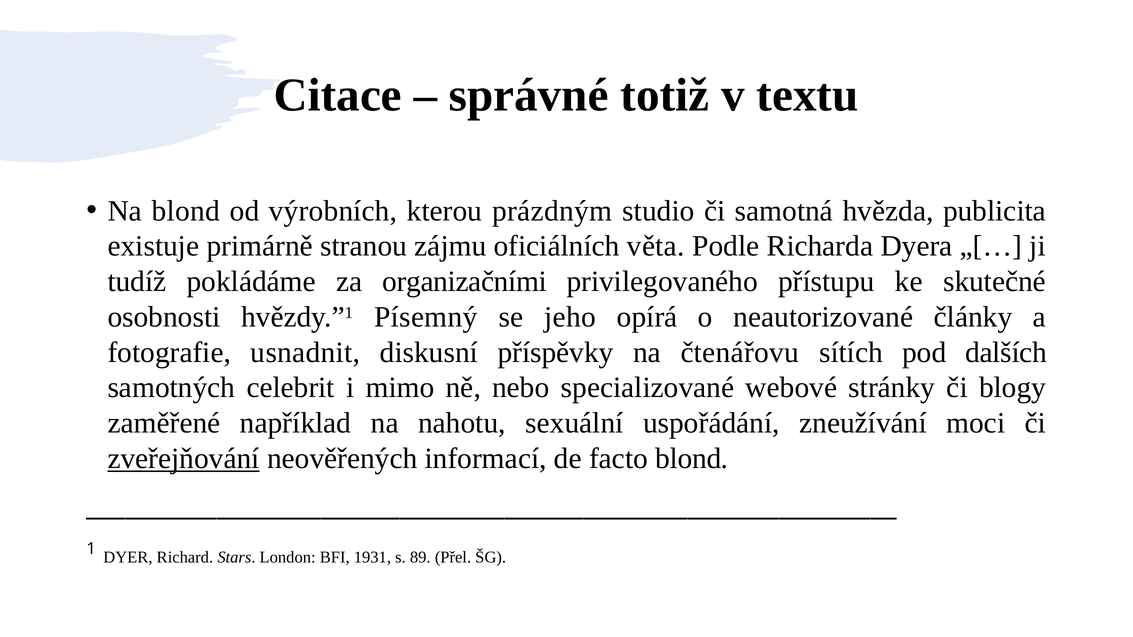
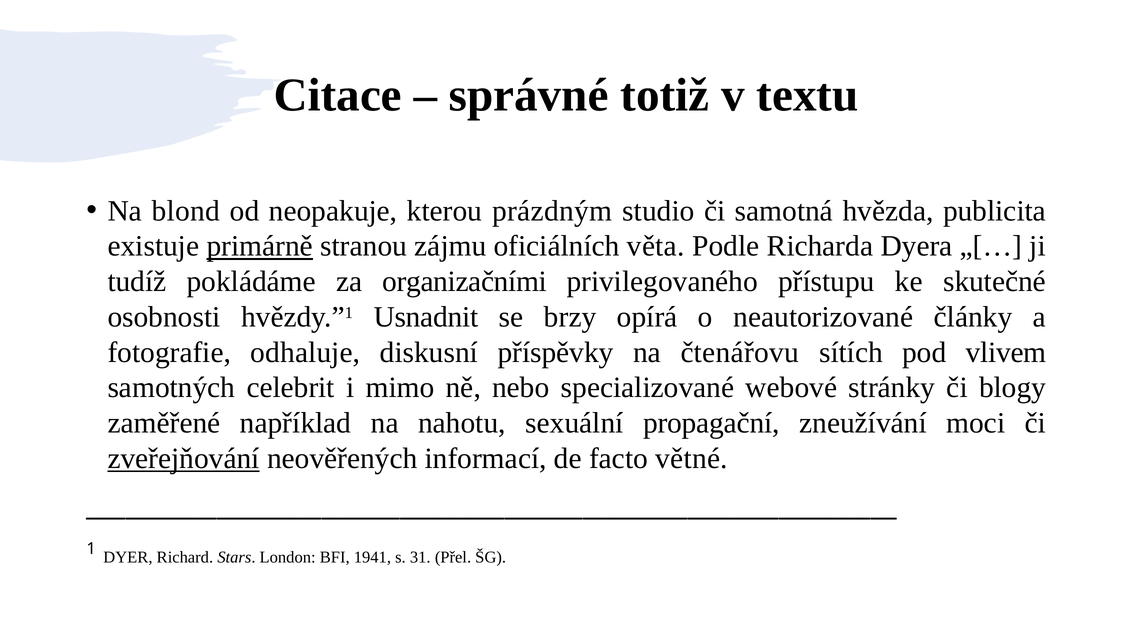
výrobních: výrobních -> neopakuje (333, 211)
primárně underline: none -> present (260, 246)
Písemný: Písemný -> Usnadnit (426, 317)
jeho: jeho -> brzy (570, 317)
usnadnit: usnadnit -> odhaluje (305, 353)
dalších: dalších -> vlivem (1006, 353)
uspořádání: uspořádání -> propagační (711, 423)
facto blond: blond -> větné (692, 459)
1931: 1931 -> 1941 (372, 557)
89: 89 -> 31 (420, 557)
